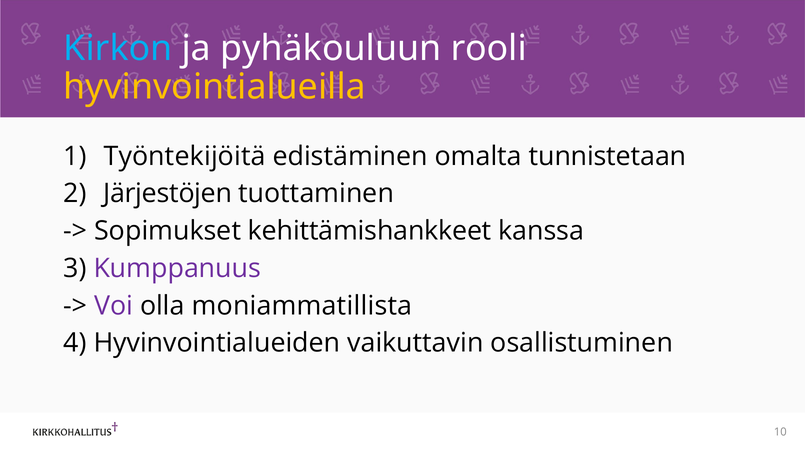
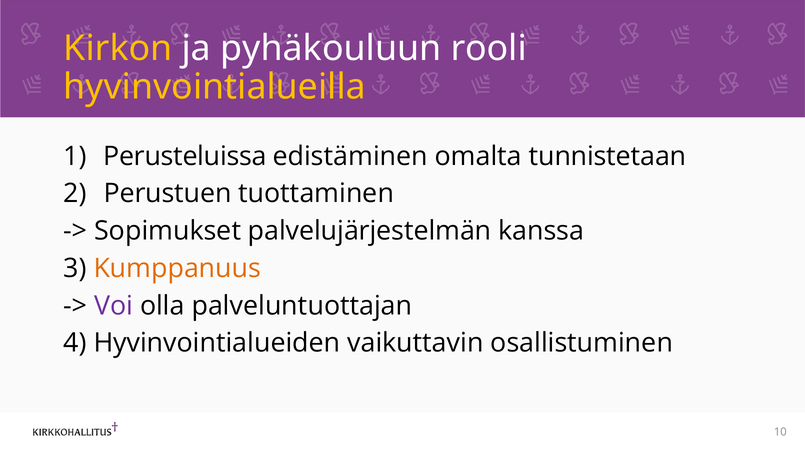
Kirkon colour: light blue -> yellow (118, 48)
Työntekijöitä: Työntekijöitä -> Perusteluissa (185, 156)
Järjestöjen: Järjestöjen -> Perustuen (168, 194)
kehittämishankkeet: kehittämishankkeet -> palvelujärjestelmän (370, 231)
Kumppanuus colour: purple -> orange (177, 268)
moniammatillista: moniammatillista -> palveluntuottajan (302, 306)
